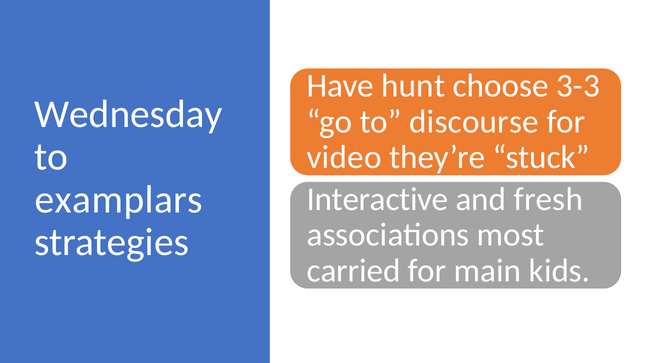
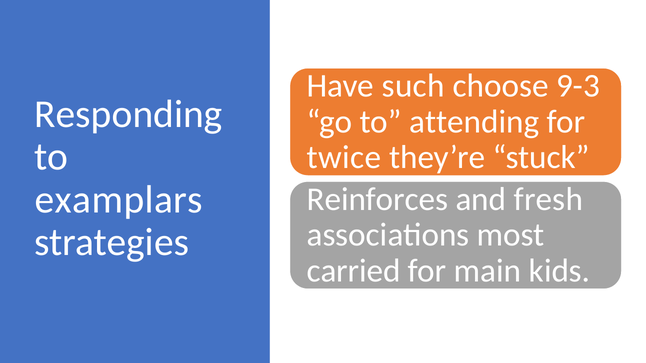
hunt: hunt -> such (413, 86)
3-3: 3-3 -> 9-3 (578, 86)
Wednesday: Wednesday -> Responding (128, 114)
discourse: discourse -> attending (474, 122)
video: video -> twice (344, 158)
Interactive: Interactive -> Reinforces (377, 199)
